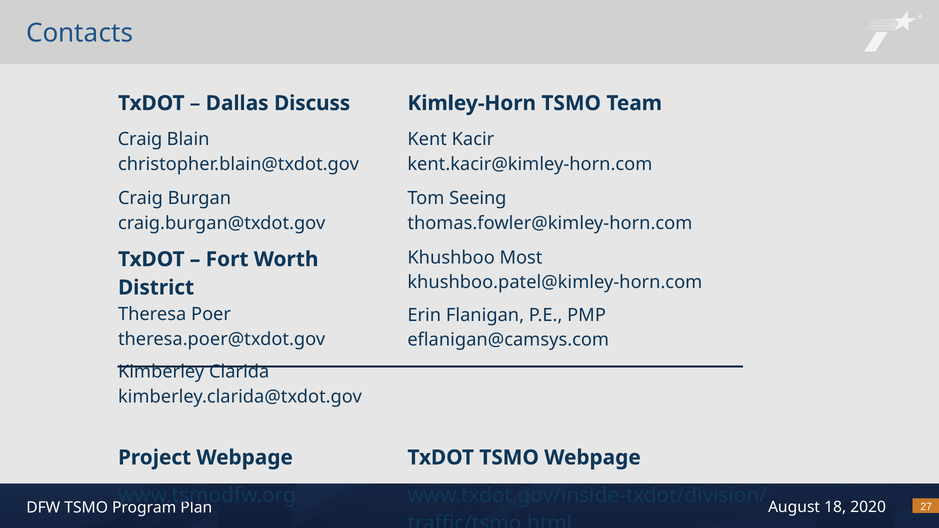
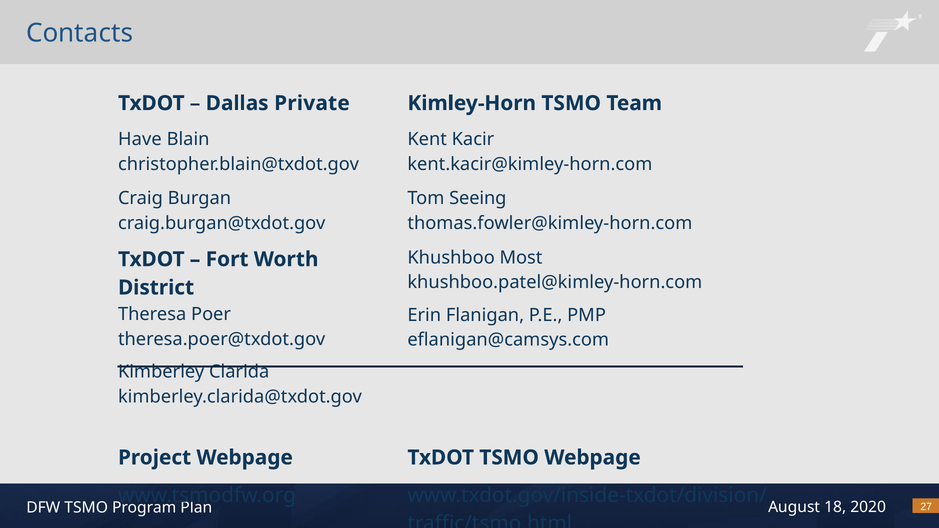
Discuss: Discuss -> Private (312, 103)
Craig: Craig -> Have (140, 139)
